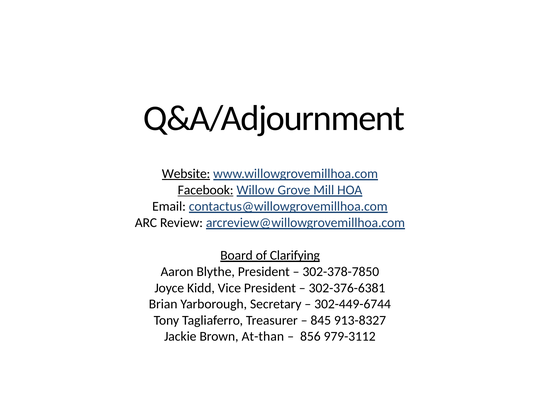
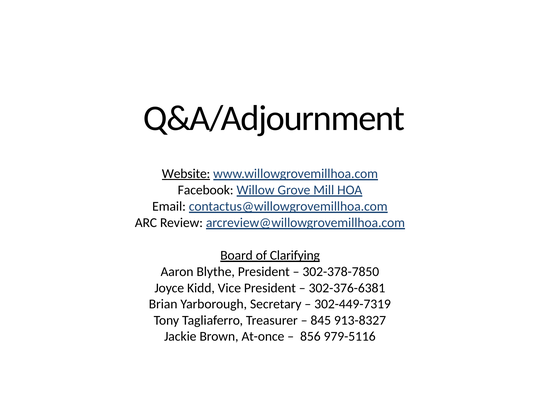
Facebook underline: present -> none (206, 190)
302-449-6744: 302-449-6744 -> 302-449-7319 (353, 304)
At-than: At-than -> At-once (263, 337)
979-3112: 979-3112 -> 979-5116 (350, 337)
